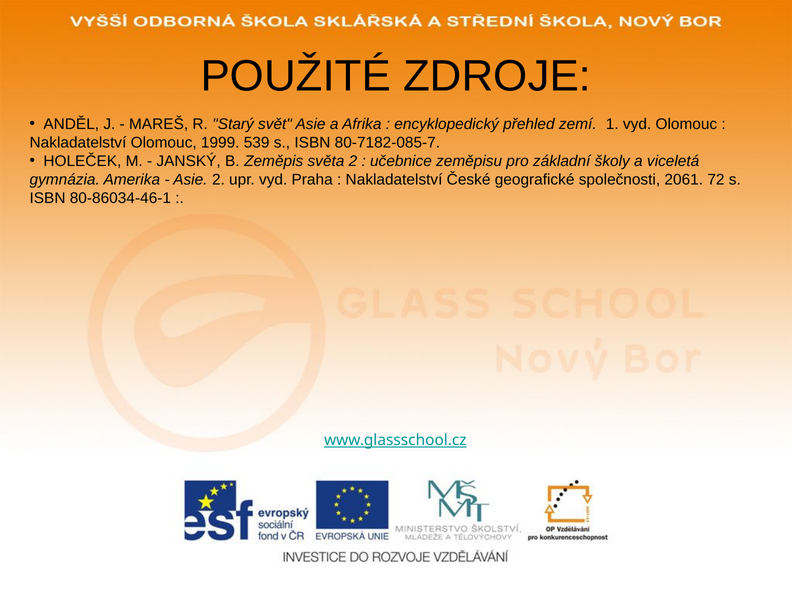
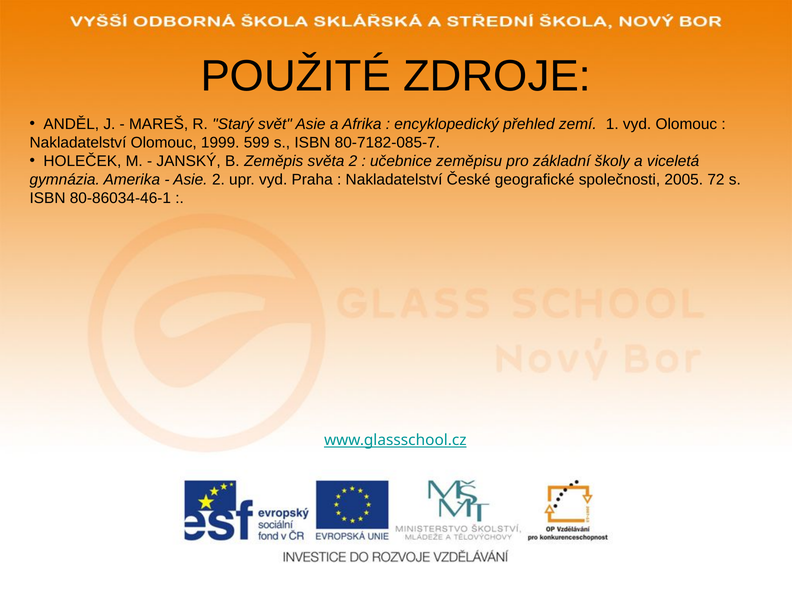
539: 539 -> 599 (257, 143)
2061: 2061 -> 2005 (684, 180)
